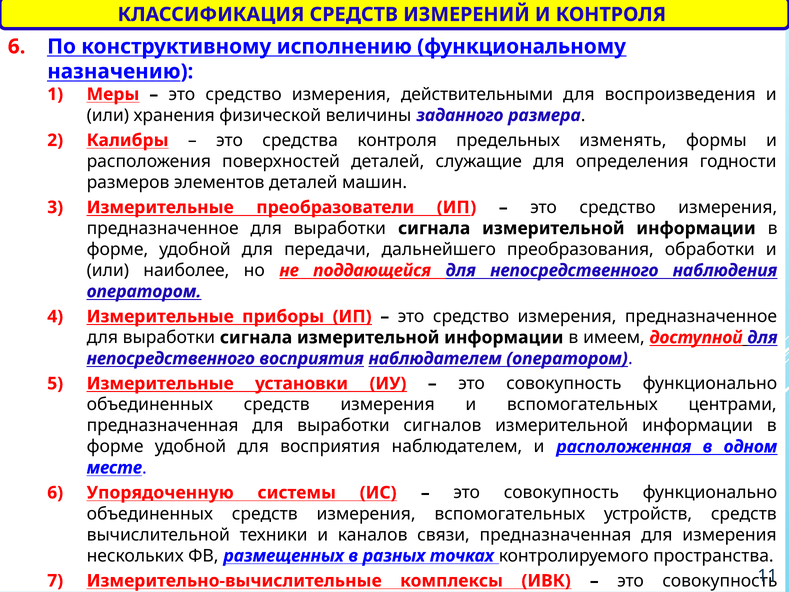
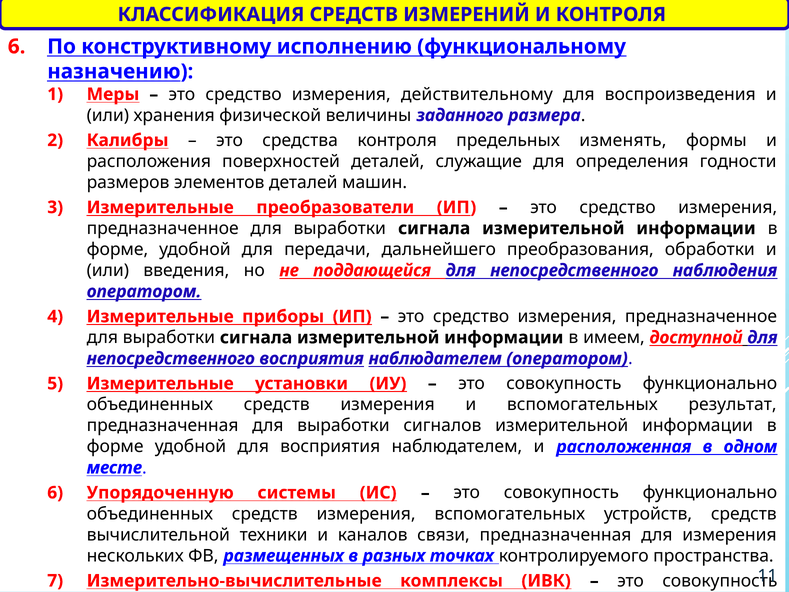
действительными: действительными -> действительному (477, 94)
наиболее: наиболее -> введения (186, 270)
центрами: центрами -> результат (733, 404)
